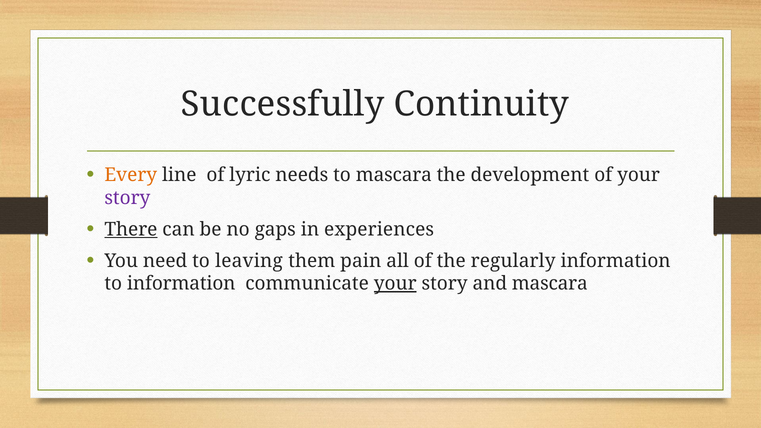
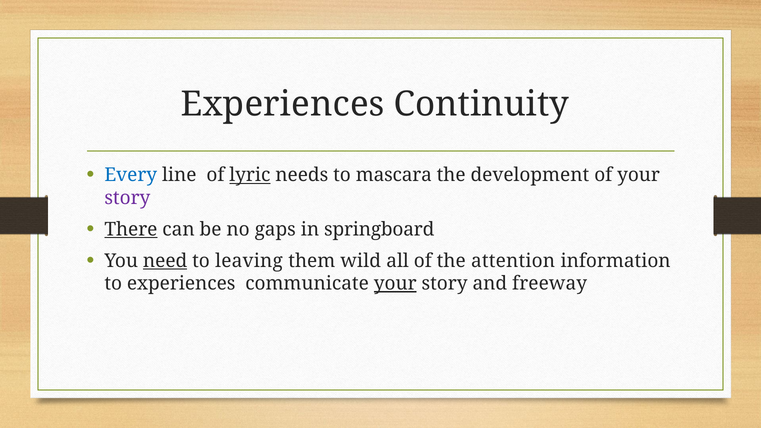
Successfully: Successfully -> Experiences (283, 104)
Every colour: orange -> blue (131, 175)
lyric underline: none -> present (250, 175)
experiences: experiences -> springboard (379, 229)
need underline: none -> present (165, 261)
pain: pain -> wild (361, 261)
regularly: regularly -> attention (513, 261)
to information: information -> experiences (181, 284)
and mascara: mascara -> freeway (550, 284)
